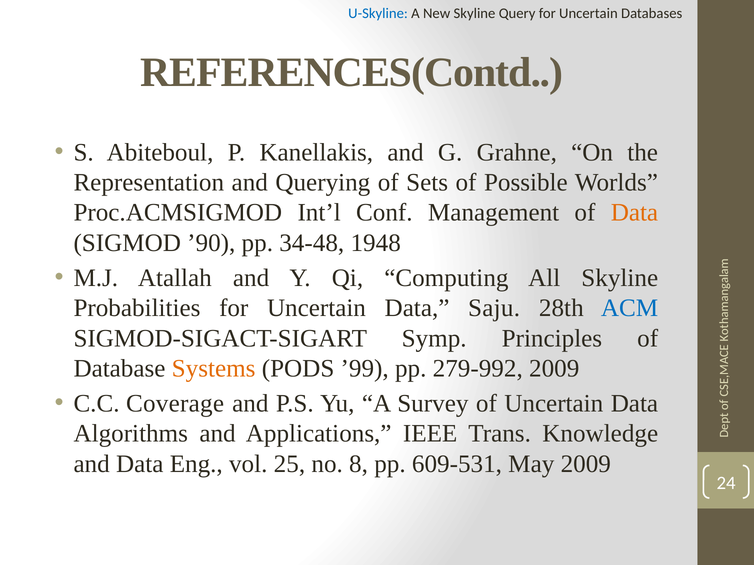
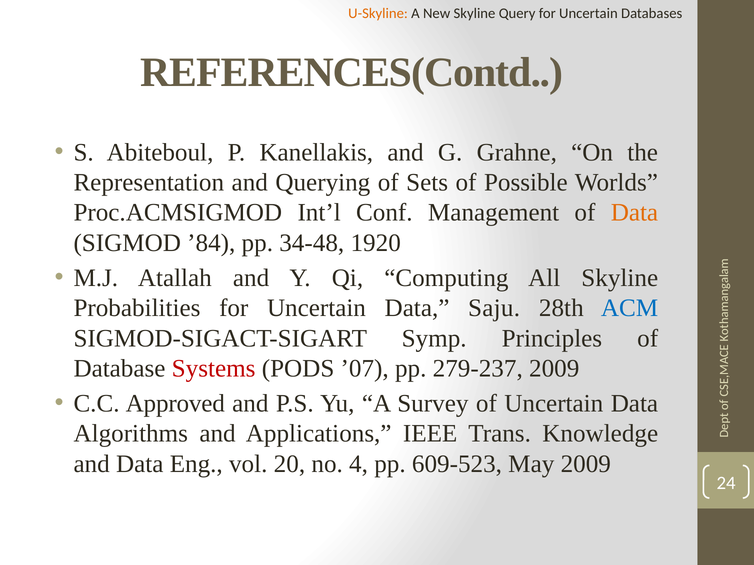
U-Skyline colour: blue -> orange (378, 14)
’90: ’90 -> ’84 (211, 243)
1948: 1948 -> 1920 (376, 243)
Systems colour: orange -> red (214, 369)
’99: ’99 -> ’07 (365, 369)
279-992: 279-992 -> 279-237 (478, 369)
Coverage: Coverage -> Approved (175, 404)
25: 25 -> 20 (289, 464)
8: 8 -> 4 (359, 464)
609-531: 609-531 -> 609-523 (457, 464)
